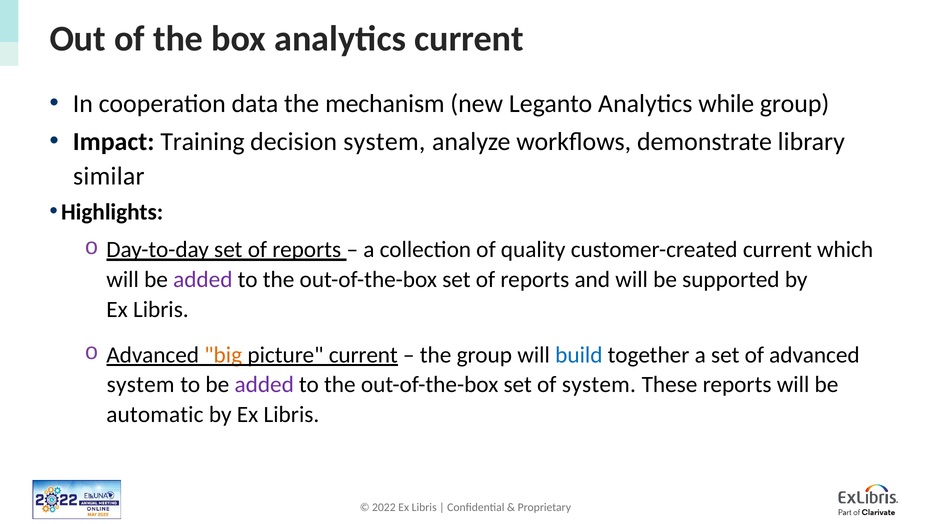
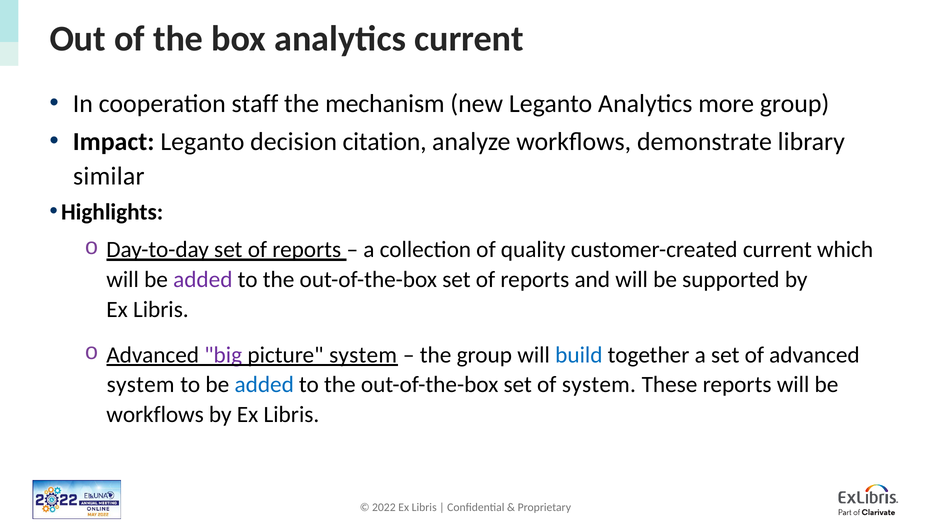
data: data -> staff (255, 104)
while: while -> more (726, 104)
Impact Training: Training -> Leganto (202, 142)
decision system: system -> citation (385, 142)
big colour: orange -> purple (223, 355)
picture current: current -> system (363, 355)
added colour: purple -> blue (264, 385)
automatic: automatic -> workflows (155, 414)
